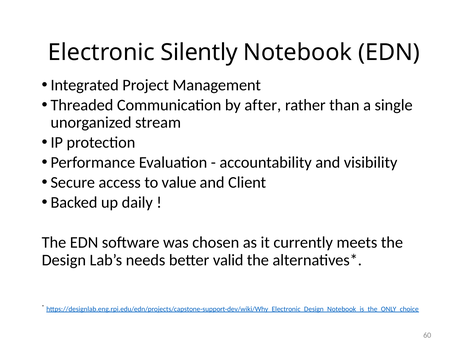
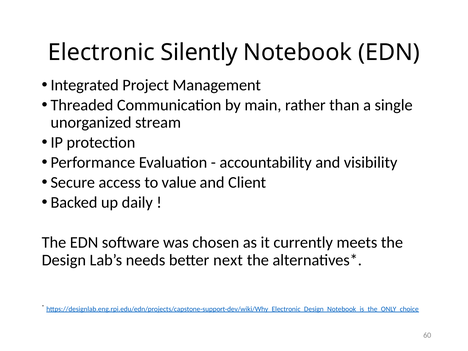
after: after -> main (263, 105)
valid: valid -> next (228, 260)
